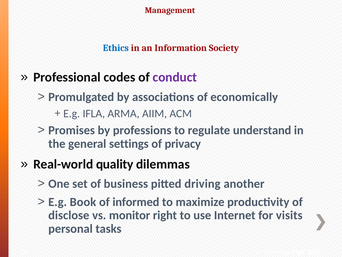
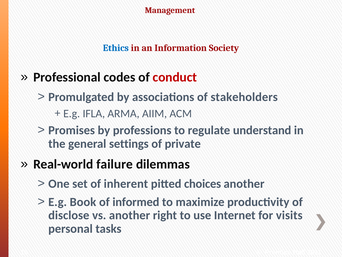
conduct colour: purple -> red (175, 77)
economically: economically -> stakeholders (244, 97)
privacy: privacy -> private (183, 143)
quality: quality -> failure (115, 164)
business: business -> inherent (126, 183)
driving: driving -> choices (203, 183)
vs monitor: monitor -> another (130, 215)
